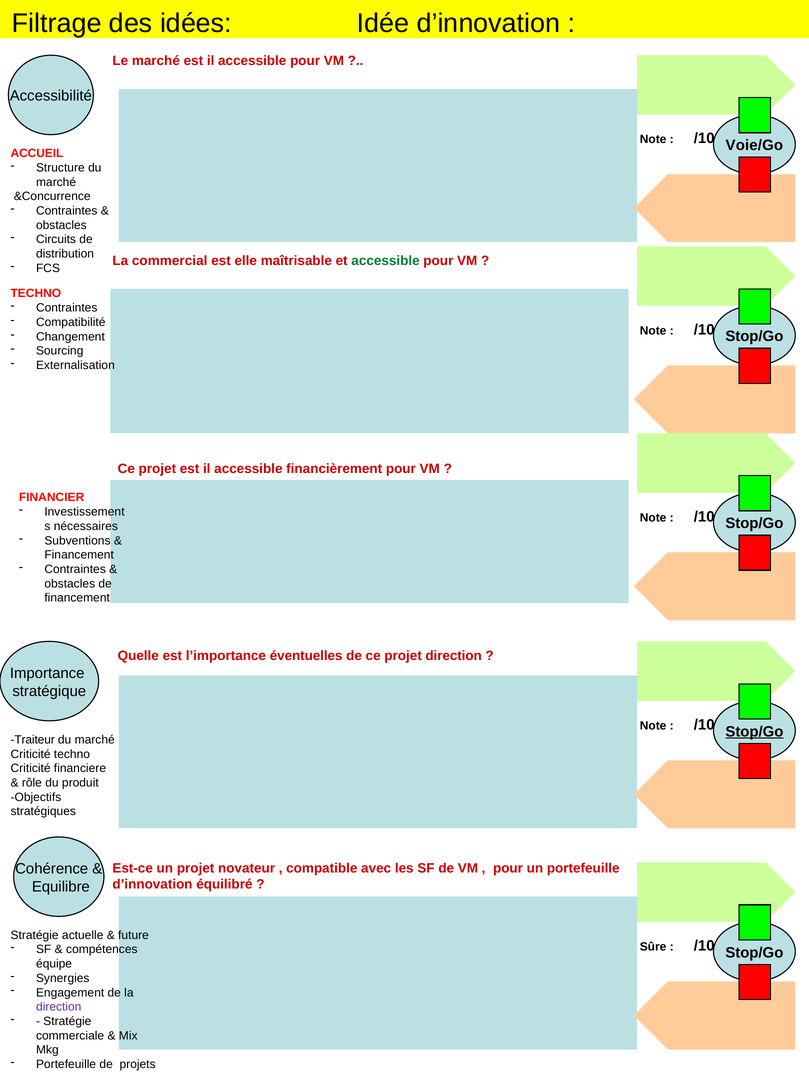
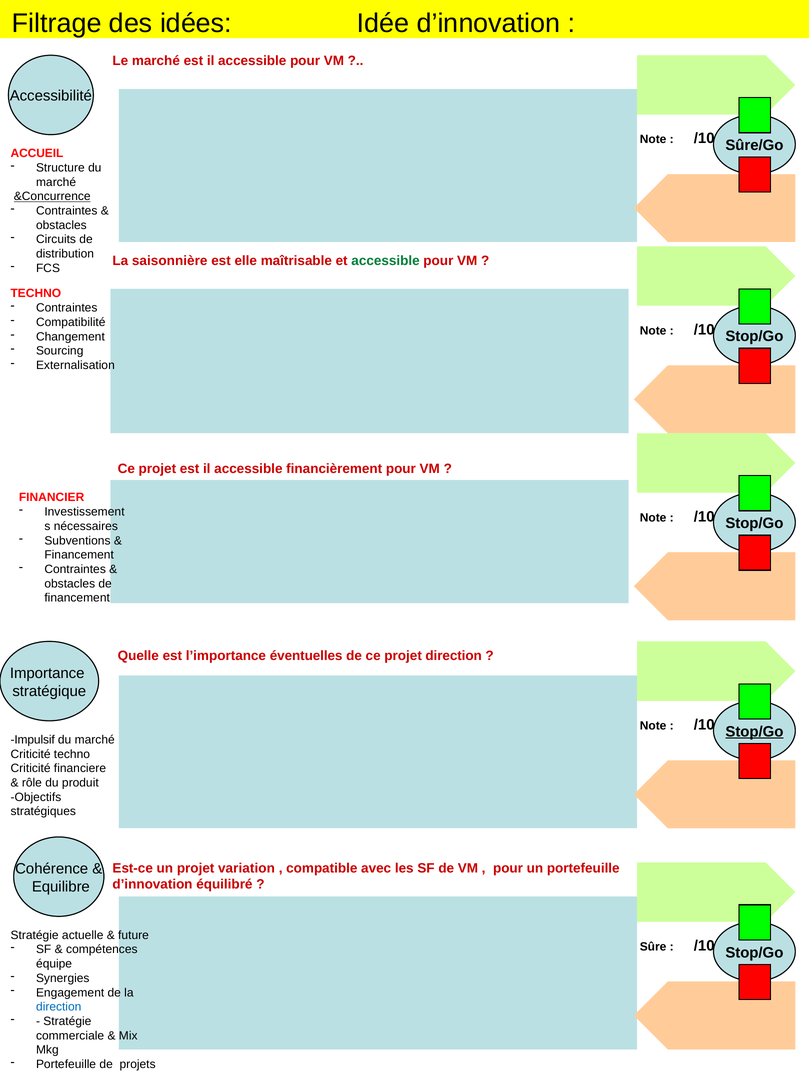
Voie/Go: Voie/Go -> Sûre/Go (754, 145)
&Concurrence underline: none -> present (52, 196)
commercial: commercial -> saisonnière (170, 261)
Traiteur: Traiteur -> Impulsif (33, 740)
novateur: novateur -> variation (246, 868)
direction colour: purple -> blue (59, 1007)
